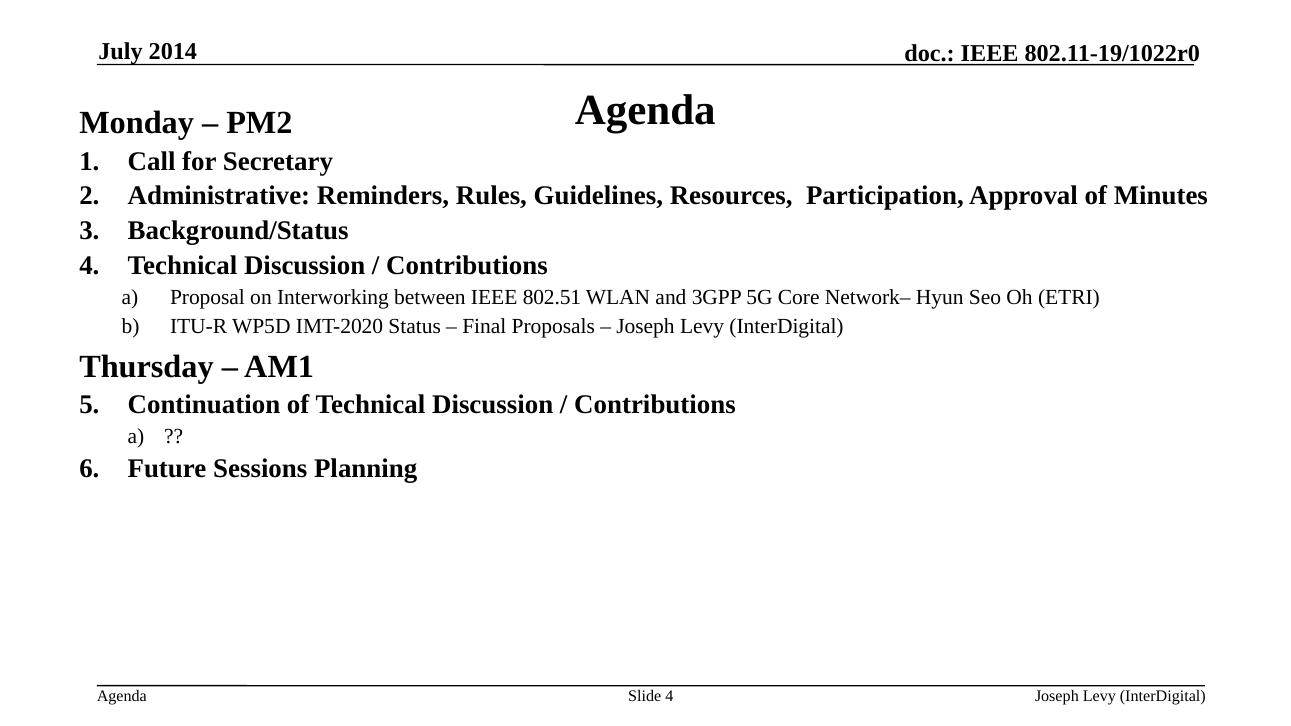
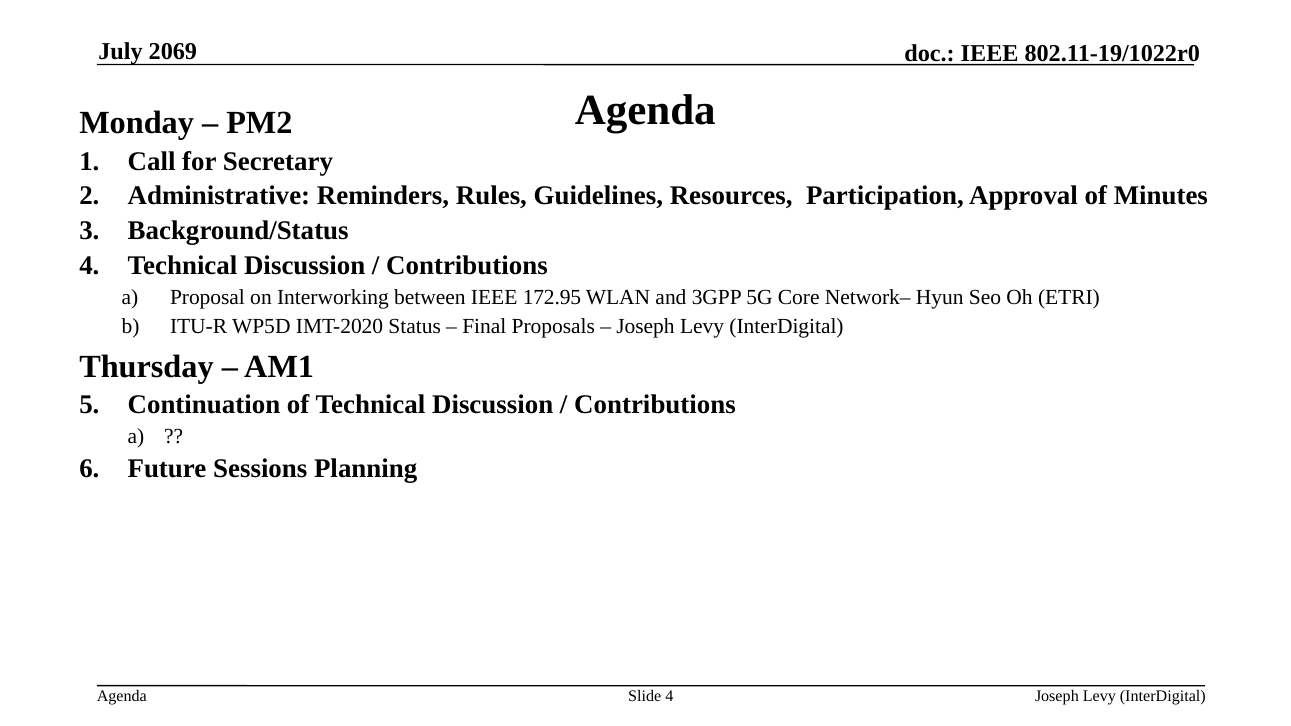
2014: 2014 -> 2069 (173, 51)
802.51: 802.51 -> 172.95 (552, 298)
